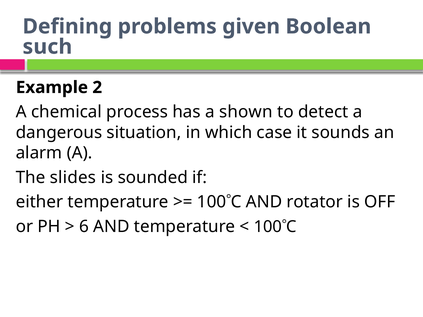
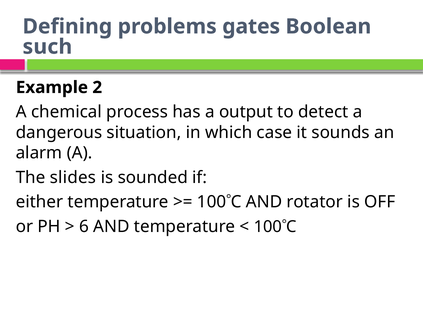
given: given -> gates (251, 26)
shown: shown -> output (246, 112)
